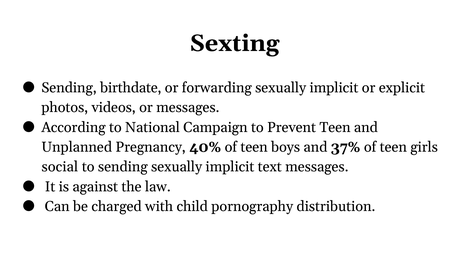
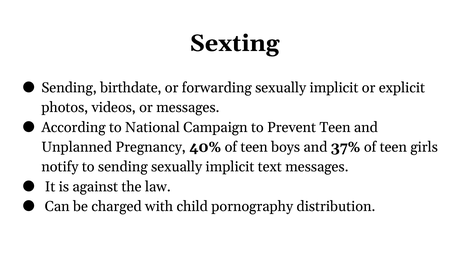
social: social -> notify (60, 167)
